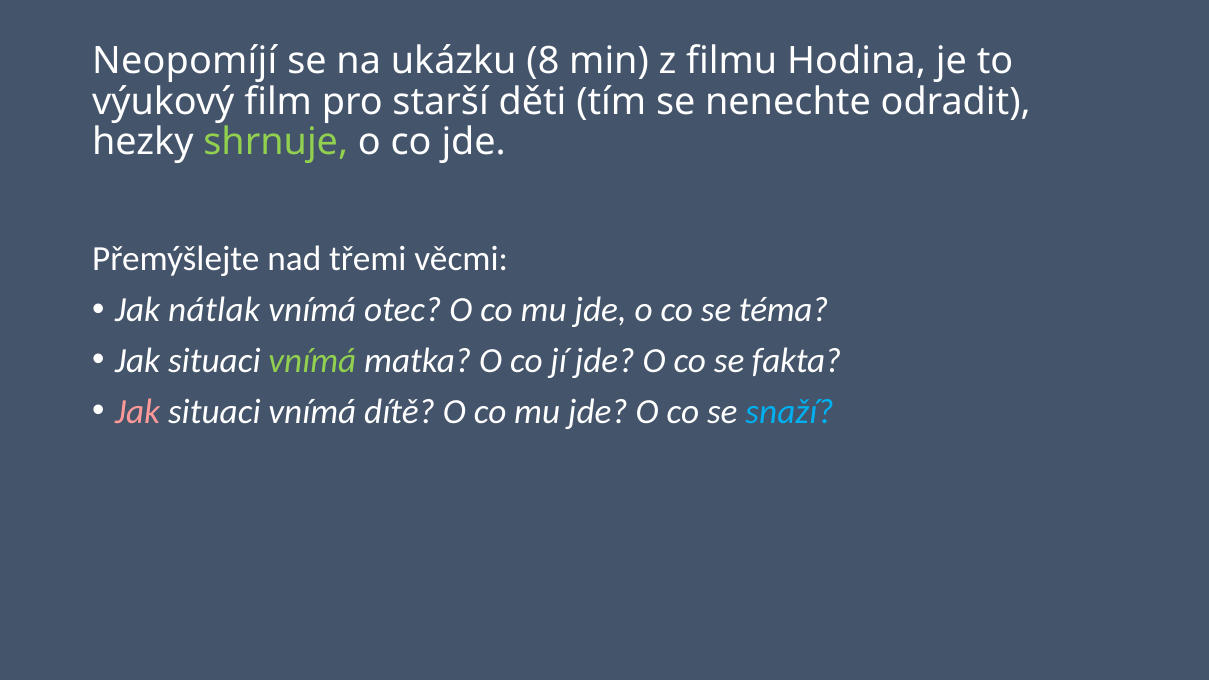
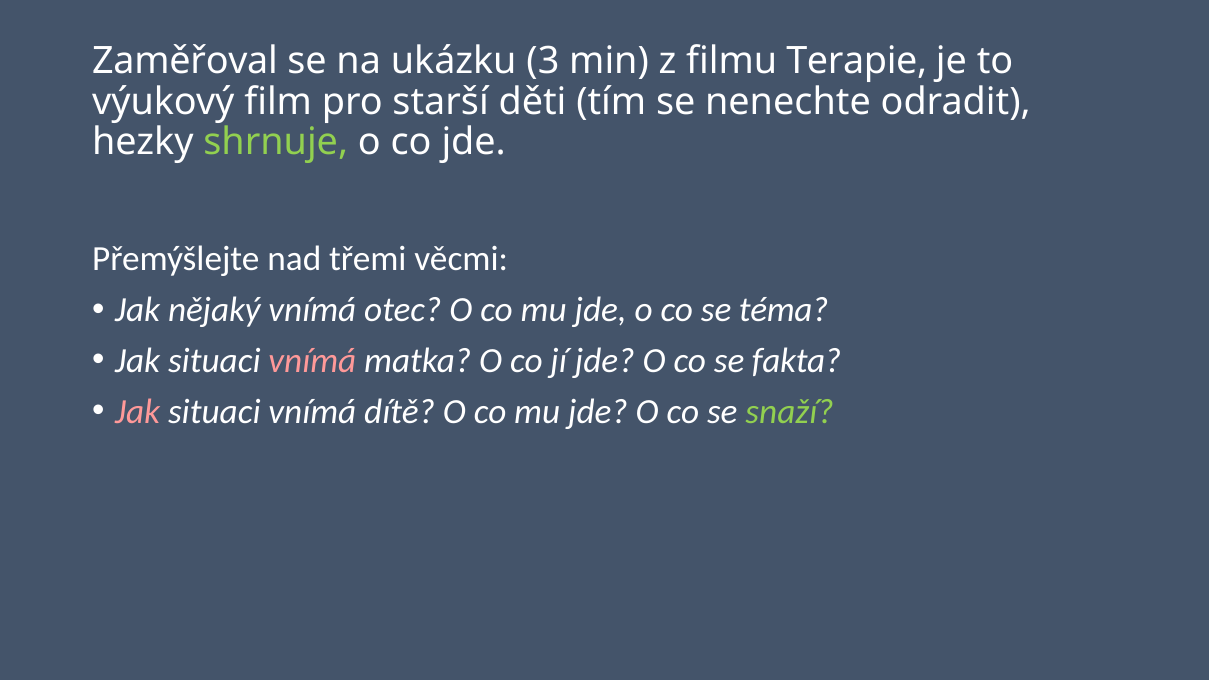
Neopomíjí: Neopomíjí -> Zaměřoval (185, 61)
8: 8 -> 3 (543, 61)
Hodina: Hodina -> Terapie (857, 61)
nátlak: nátlak -> nějaký (214, 310)
vnímá colour: light green -> pink (312, 361)
snaží colour: light blue -> light green (790, 411)
